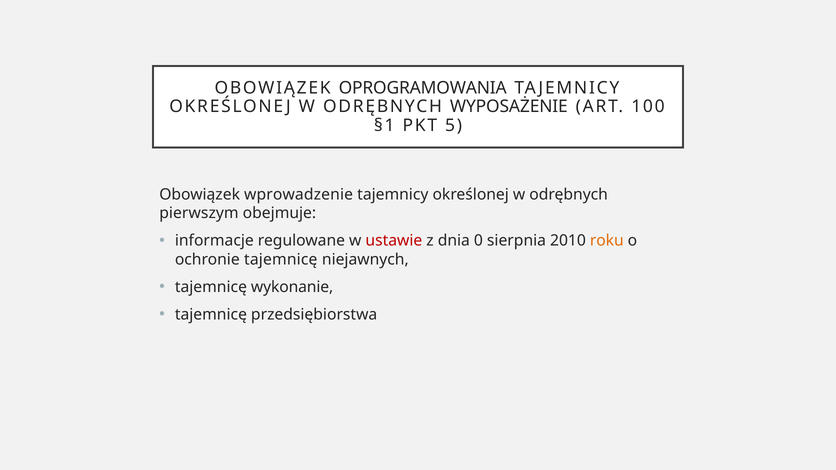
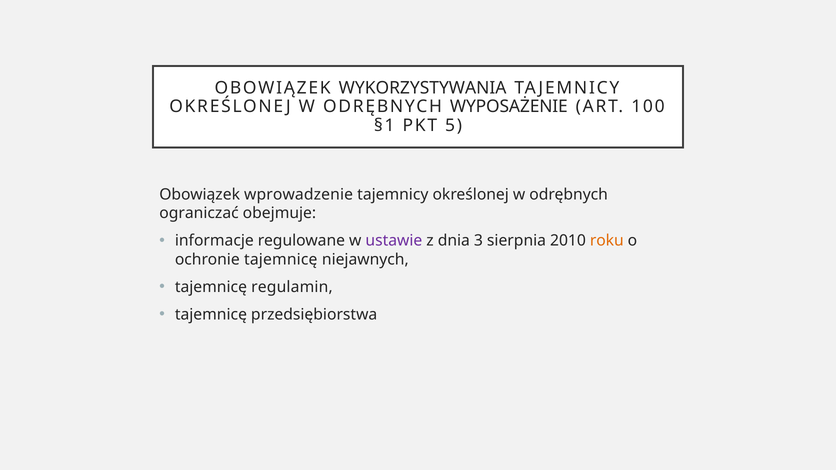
OPROGRAMOWANIA: OPROGRAMOWANIA -> WYKORZYSTYWANIA (423, 88)
pierwszym: pierwszym -> ograniczać (199, 213)
ustawie colour: red -> purple (394, 241)
0: 0 -> 3 (478, 241)
wykonanie: wykonanie -> regulamin (292, 287)
